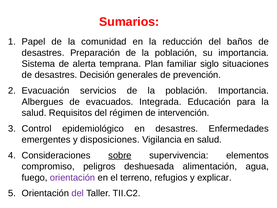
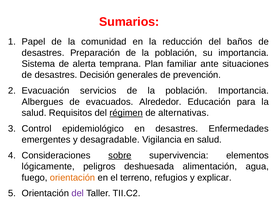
siglo: siglo -> ante (210, 64)
Integrada: Integrada -> Alrededor (160, 102)
régimen underline: none -> present (126, 113)
intervención: intervención -> alternativas (184, 113)
disposiciones: disposiciones -> desagradable (110, 139)
compromiso: compromiso -> lógicamente (48, 166)
orientación colour: purple -> orange (73, 177)
